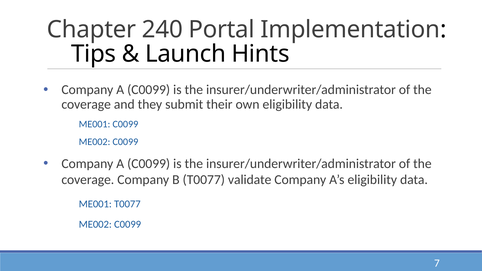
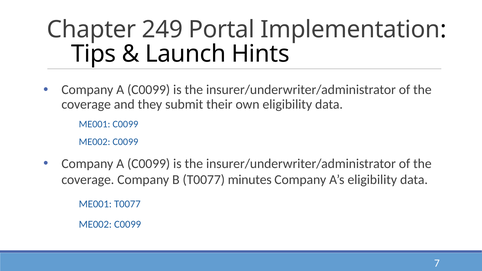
240: 240 -> 249 (162, 29)
validate: validate -> minutes (250, 180)
